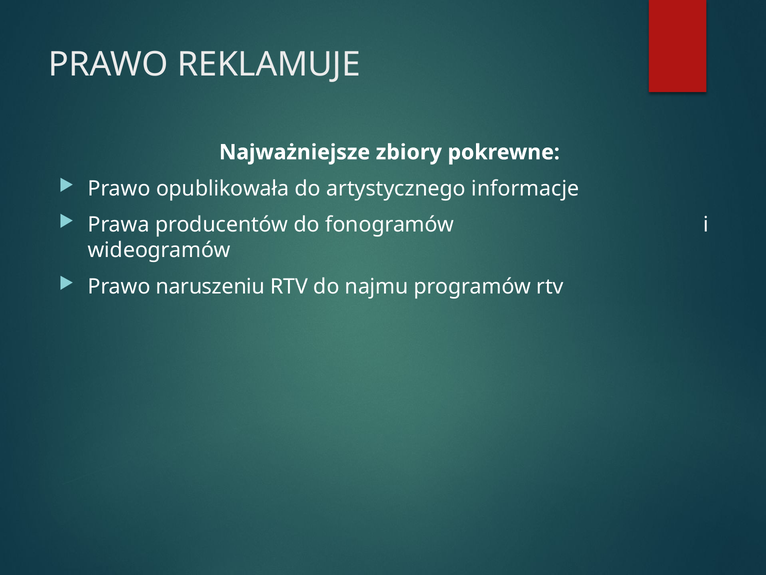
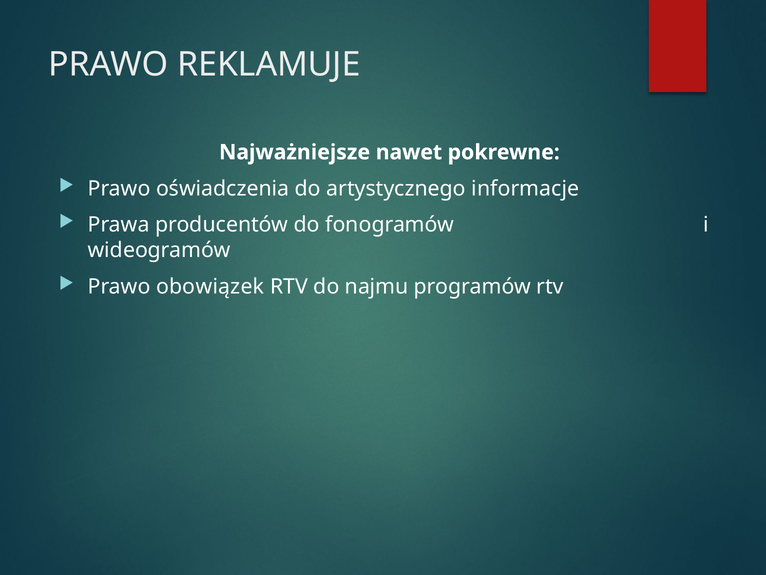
zbiory: zbiory -> nawet (409, 152)
opublikowała: opublikowała -> oświadczenia (223, 188)
naruszeniu: naruszeniu -> obowiązek (210, 286)
